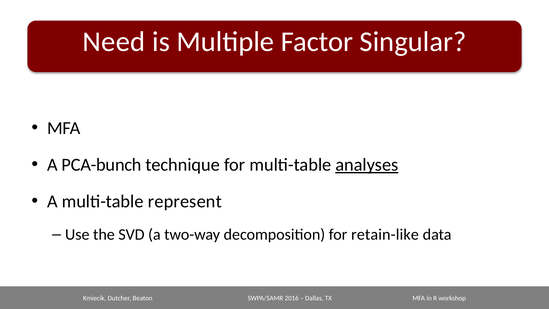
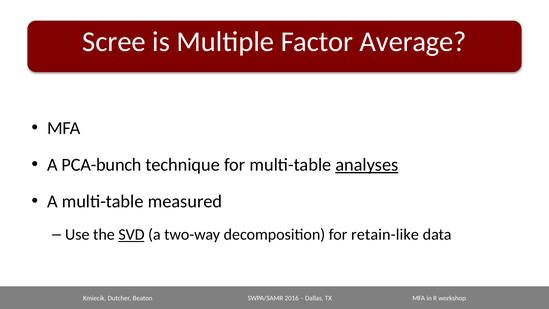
Need: Need -> Scree (114, 42)
Singular: Singular -> Average (413, 42)
represent: represent -> measured (185, 201)
SVD underline: none -> present (131, 235)
